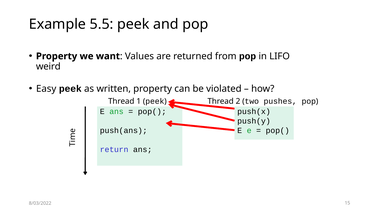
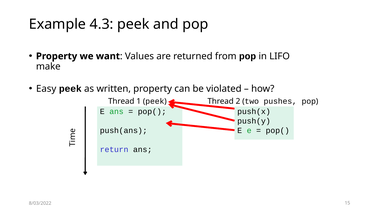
5.5: 5.5 -> 4.3 (102, 24)
weird: weird -> make (48, 66)
